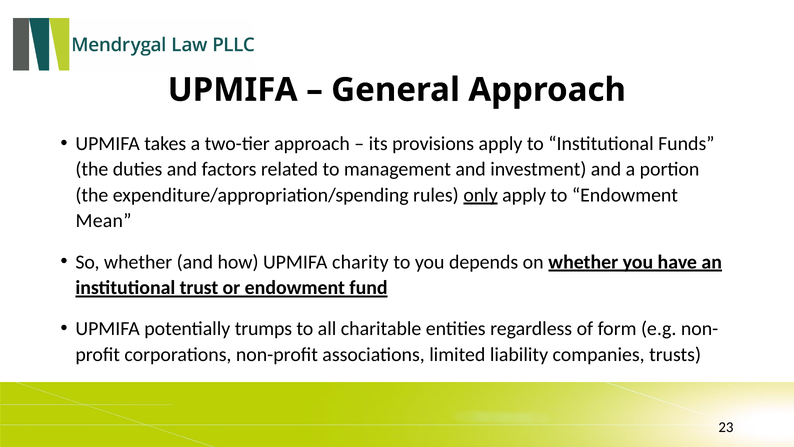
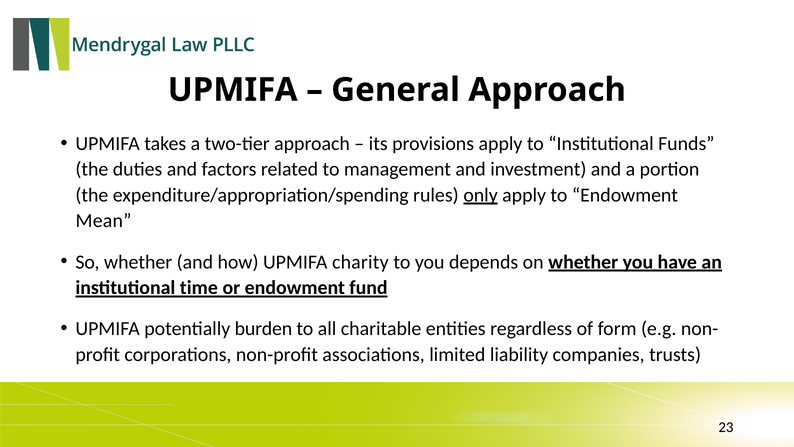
trust: trust -> time (199, 288)
trumps: trumps -> burden (263, 329)
